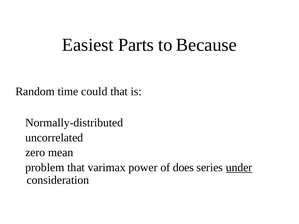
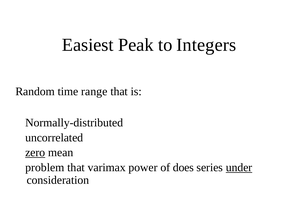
Parts: Parts -> Peak (136, 45)
Because: Because -> Integers (206, 45)
could: could -> range (94, 92)
zero underline: none -> present (35, 153)
